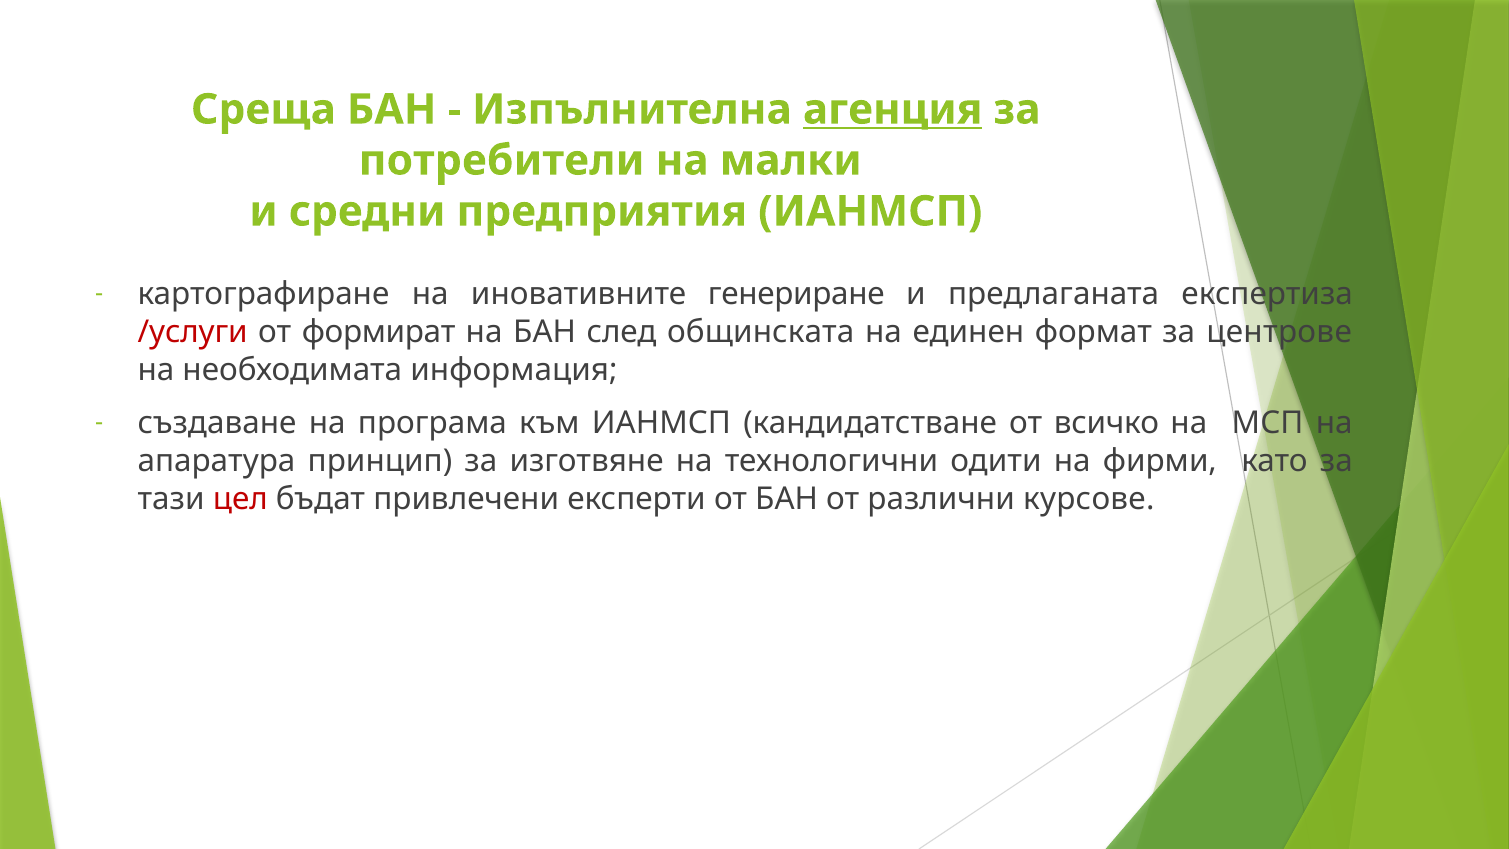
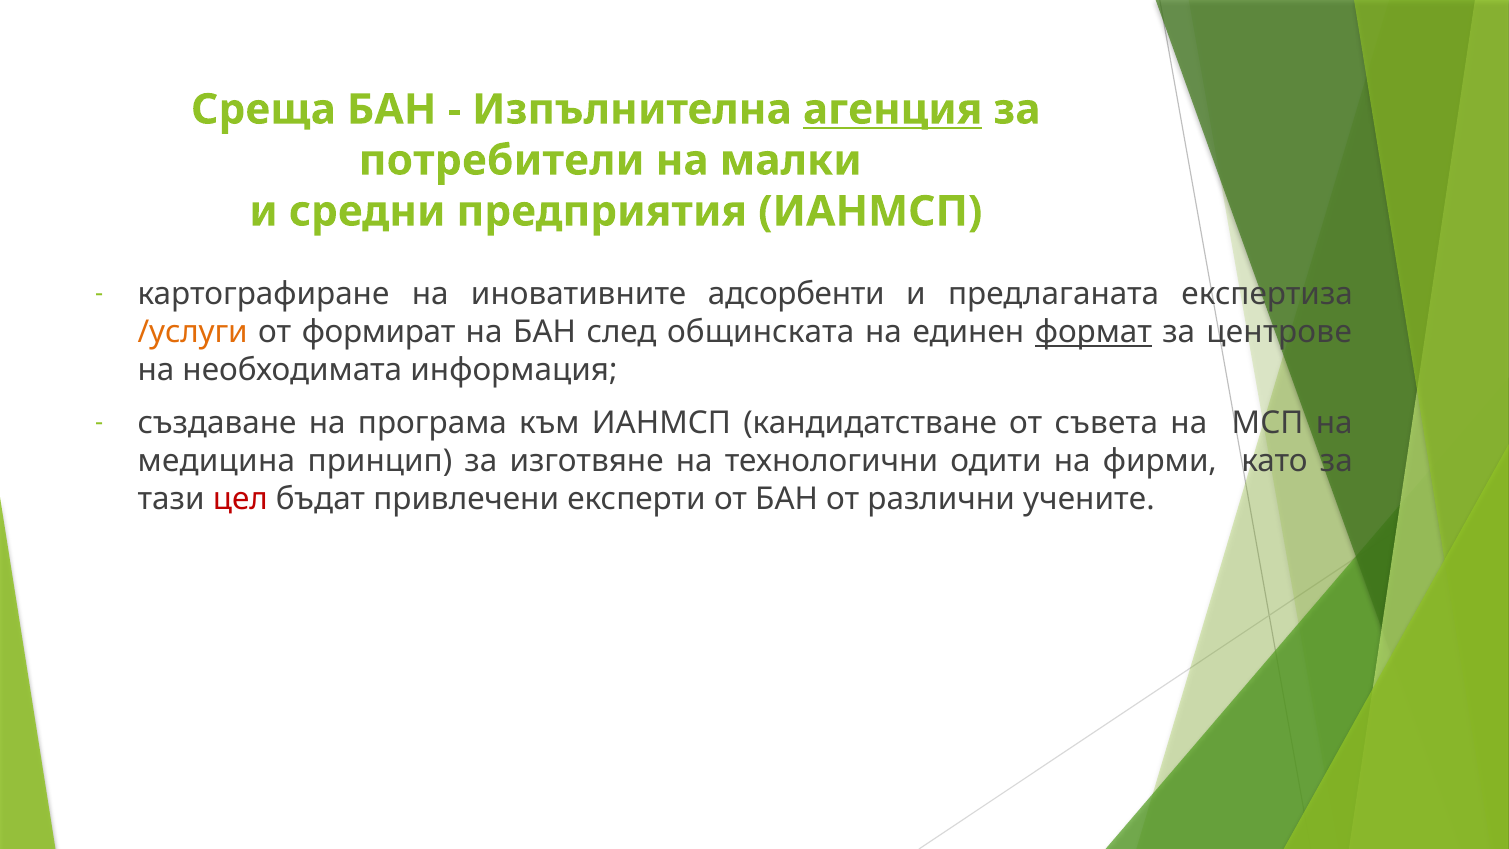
генериране: генериране -> адсорбенти (796, 294)
/услуги colour: red -> orange (193, 332)
формат underline: none -> present (1093, 332)
всичко: всичко -> съвета (1106, 423)
апаратура: апаратура -> медицина (216, 461)
курсове: курсове -> учените (1089, 499)
